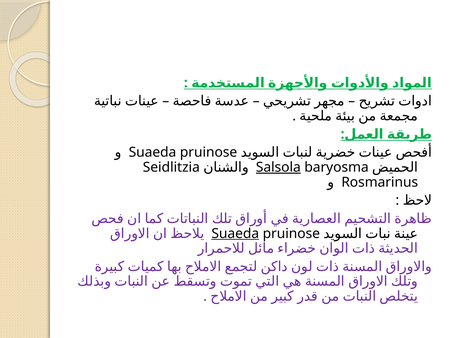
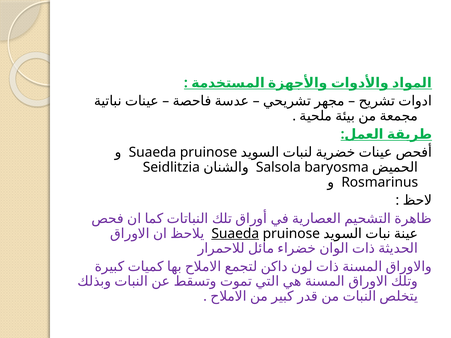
Salsola underline: present -> none (278, 167)
